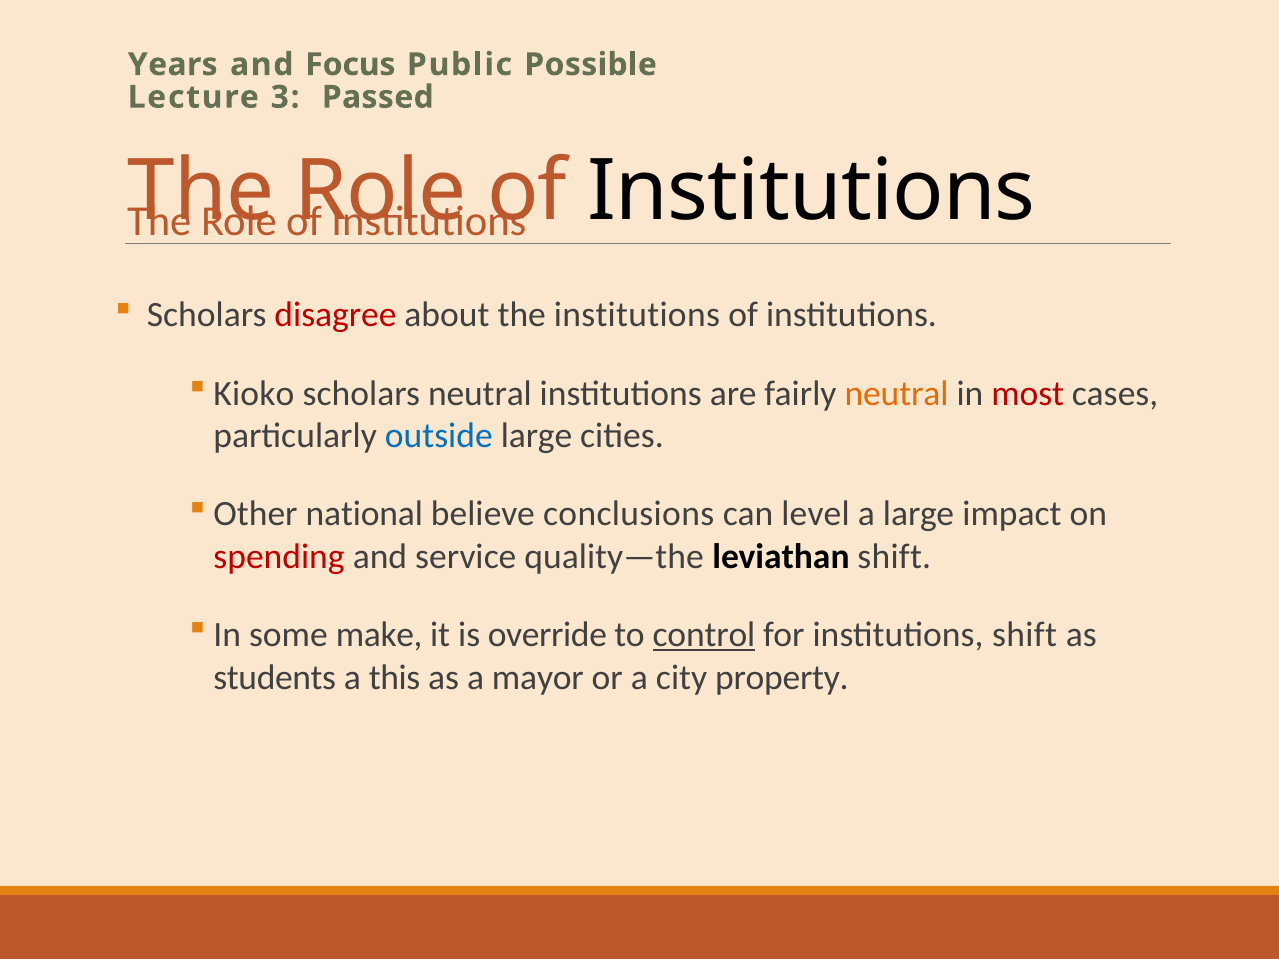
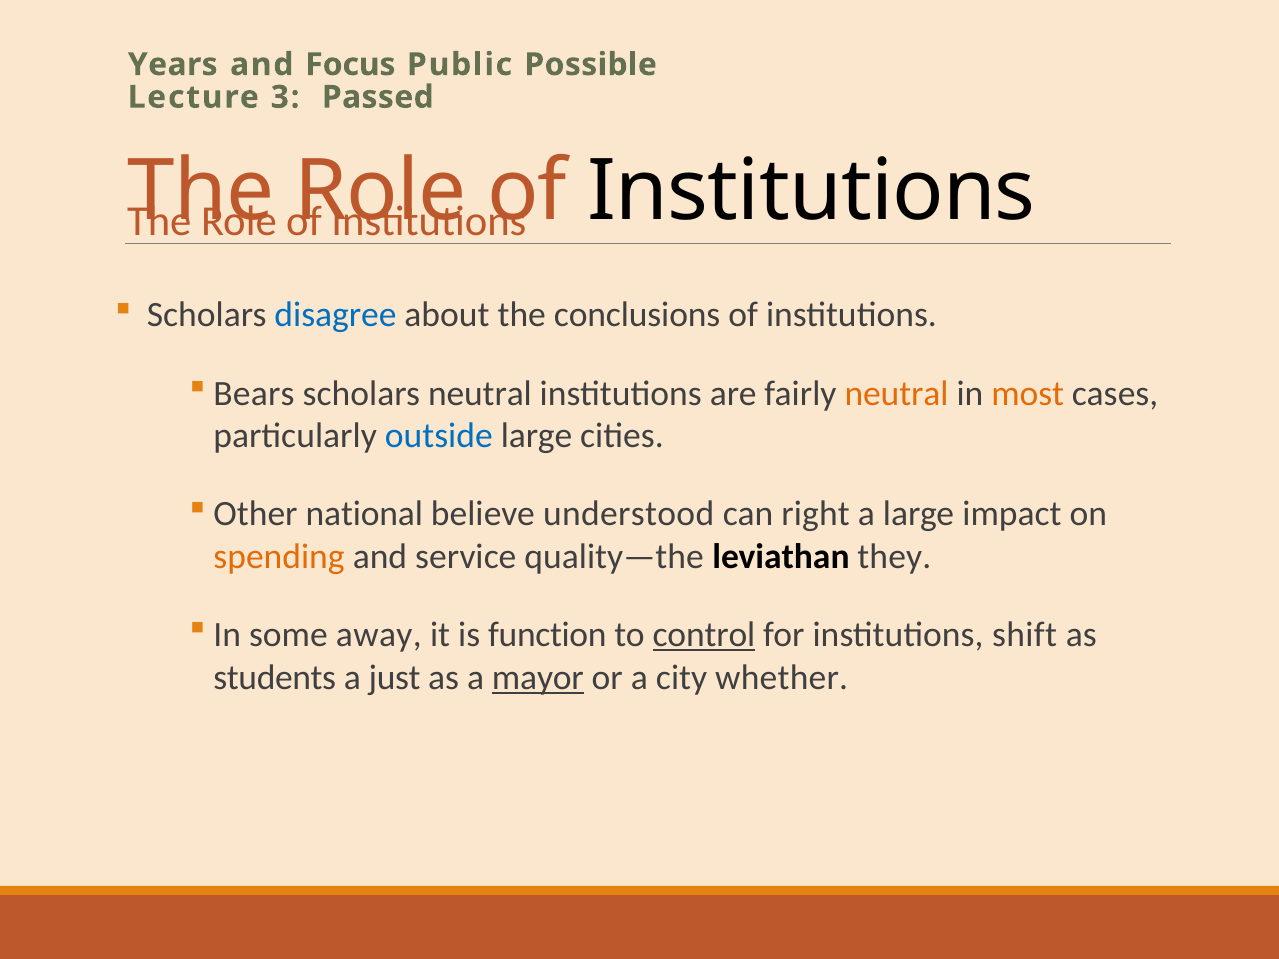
disagree colour: red -> blue (336, 315)
the institutions: institutions -> conclusions (637, 315)
Kioko: Kioko -> Bears (254, 394)
most colour: red -> orange (1028, 394)
conclusions: conclusions -> understood (629, 514)
level: level -> right (816, 514)
spending colour: red -> orange (279, 557)
leviathan shift: shift -> they (894, 557)
make: make -> away (379, 635)
override: override -> function (547, 635)
this: this -> just (395, 678)
mayor underline: none -> present (538, 678)
property: property -> whether (782, 678)
